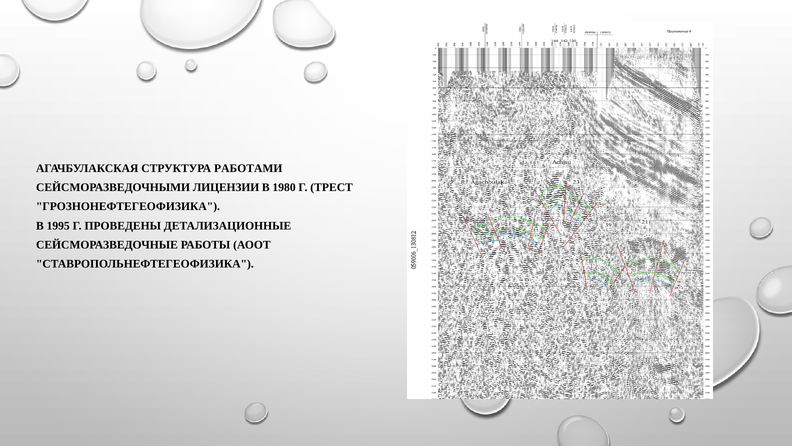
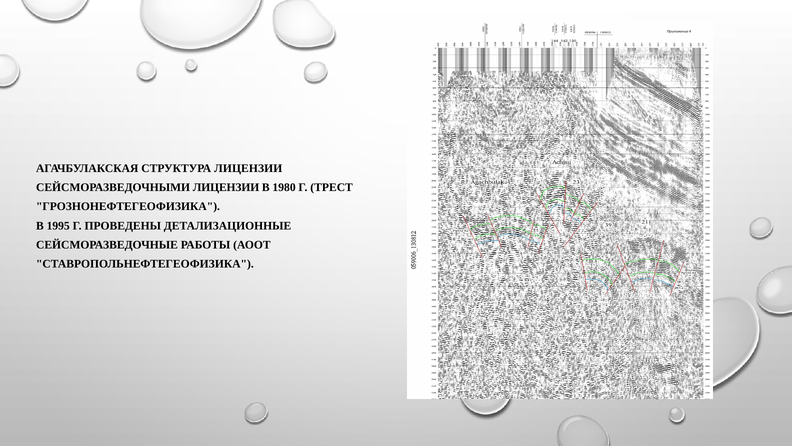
СТРУКТУРА РАБОТАМИ: РАБОТАМИ -> ЛИЦЕНЗИИ (248, 168)
